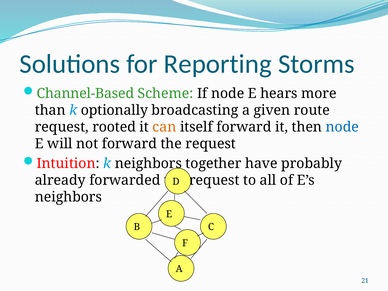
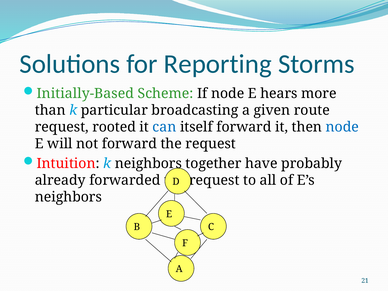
Channel-Based: Channel-Based -> Initially-Based (85, 93)
optionally: optionally -> particular (114, 110)
can colour: orange -> blue (164, 127)
